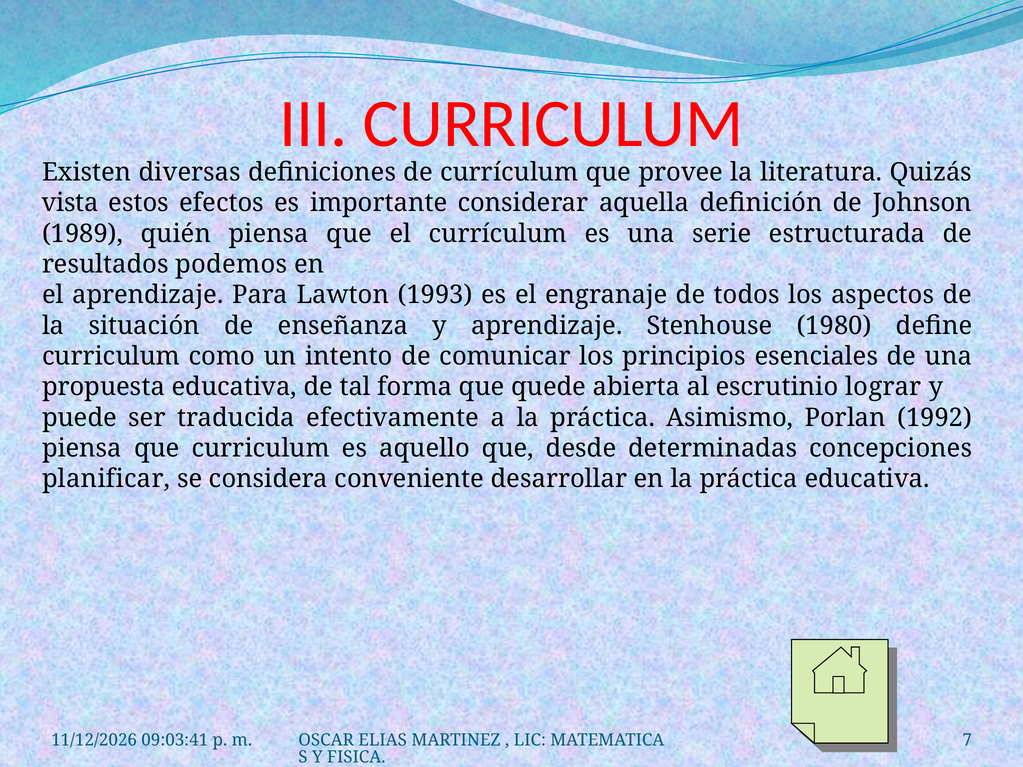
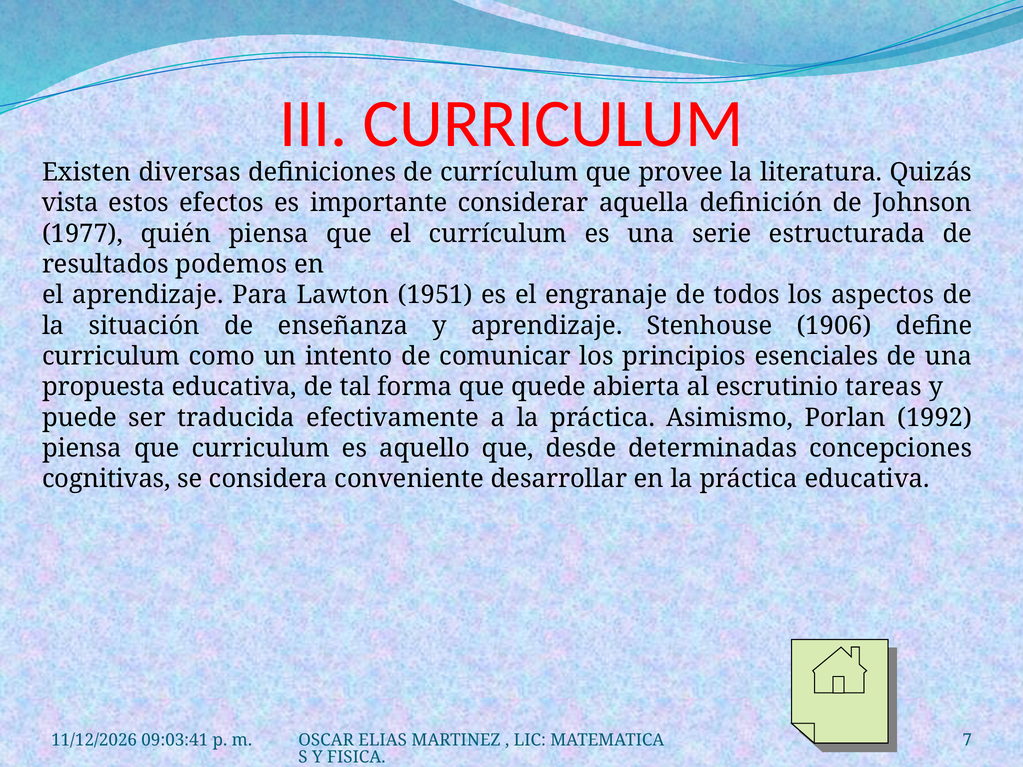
1989: 1989 -> 1977 (83, 234)
1993: 1993 -> 1951 (435, 295)
1980: 1980 -> 1906 (834, 326)
lograr: lograr -> tareas (883, 387)
planificar: planificar -> cognitivas (106, 479)
